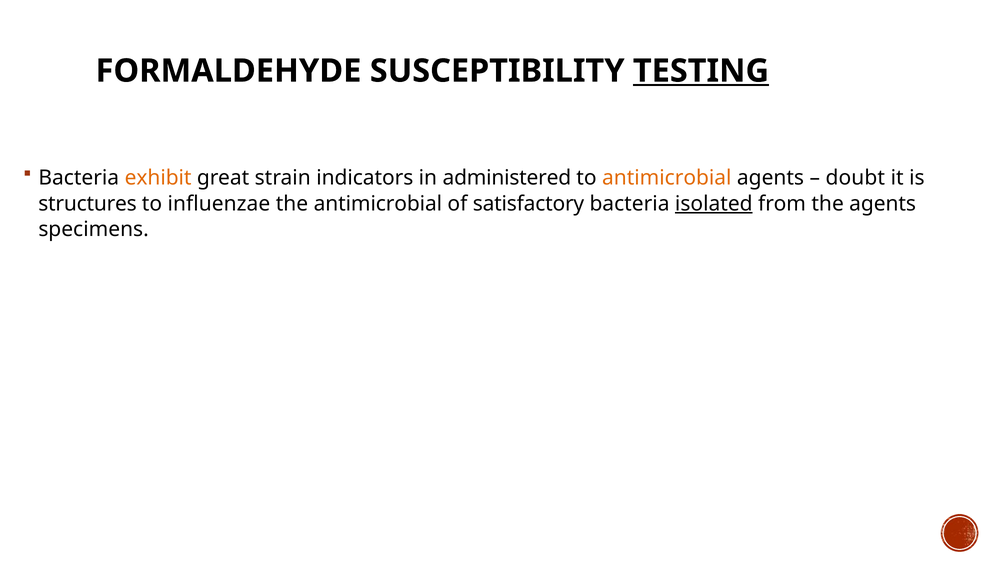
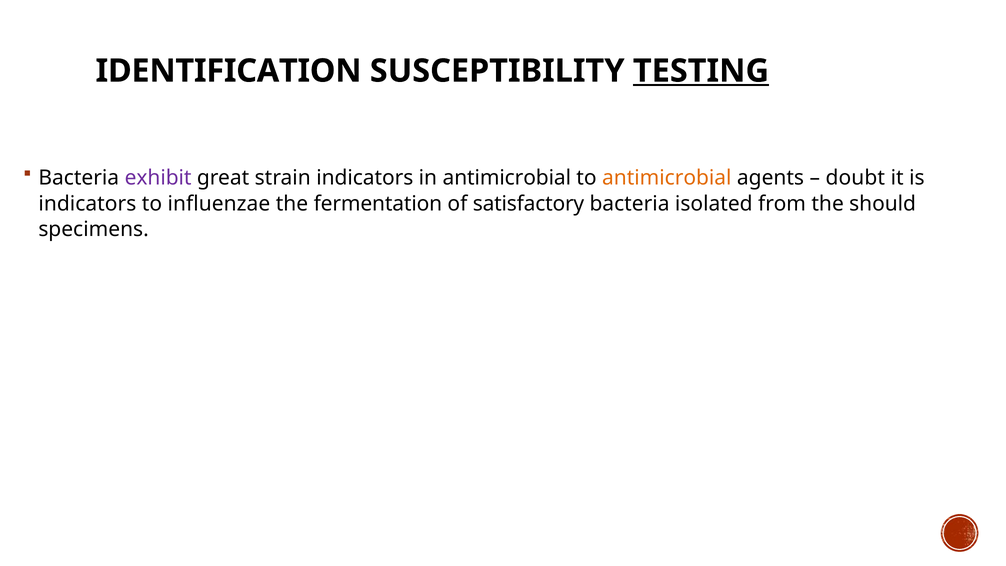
FORMALDEHYDE: FORMALDEHYDE -> IDENTIFICATION (229, 71)
exhibit colour: orange -> purple (158, 178)
in administered: administered -> antimicrobial (507, 178)
structures: structures -> indicators (87, 204)
the antimicrobial: antimicrobial -> fermentation (378, 204)
isolated underline: present -> none (714, 204)
the agents: agents -> should (883, 204)
